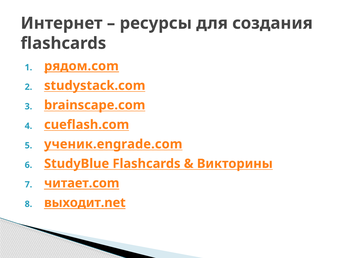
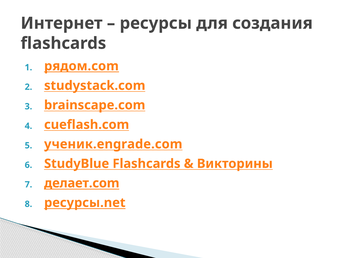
читает.com: читает.com -> делает.com (82, 183)
выходит.net: выходит.net -> ресурсы.net (85, 203)
